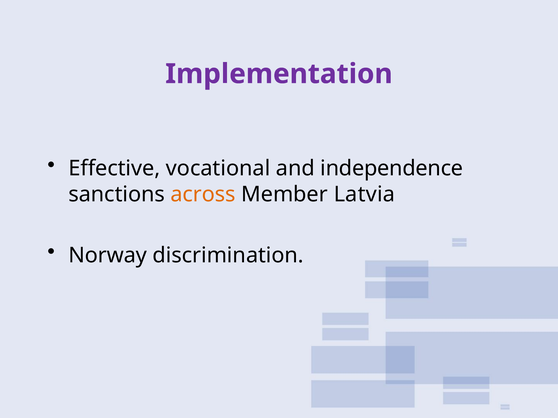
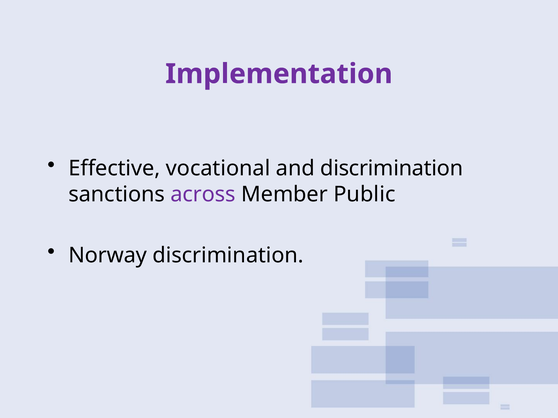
and independence: independence -> discrimination (392, 169)
across colour: orange -> purple (203, 195)
Latvia: Latvia -> Public (364, 195)
